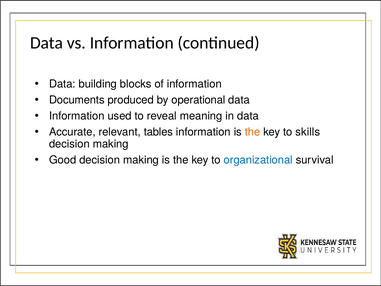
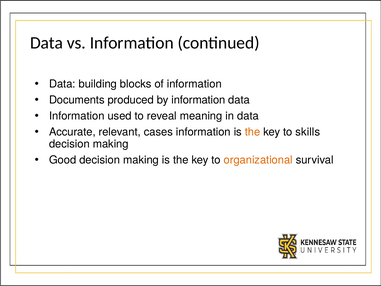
by operational: operational -> information (198, 100)
tables: tables -> cases (158, 132)
organizational colour: blue -> orange (258, 160)
